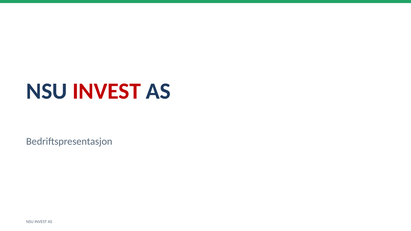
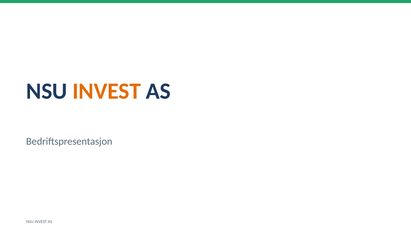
INVEST colour: red -> orange (107, 91)
